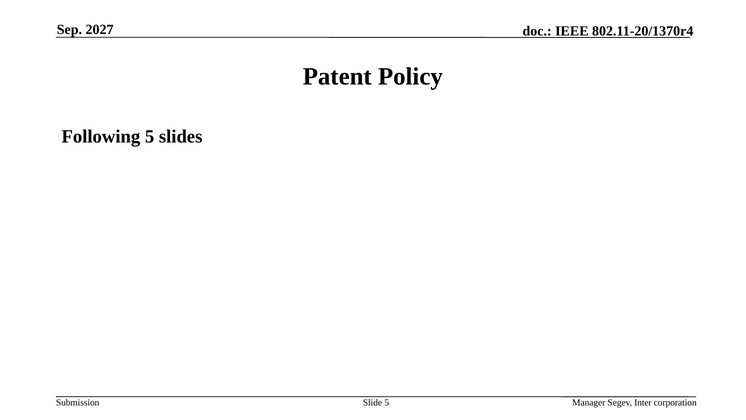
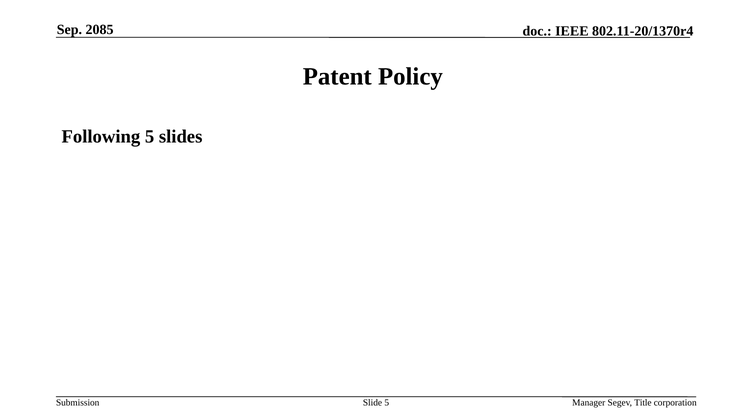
2027: 2027 -> 2085 (100, 30)
Inter: Inter -> Title (643, 402)
